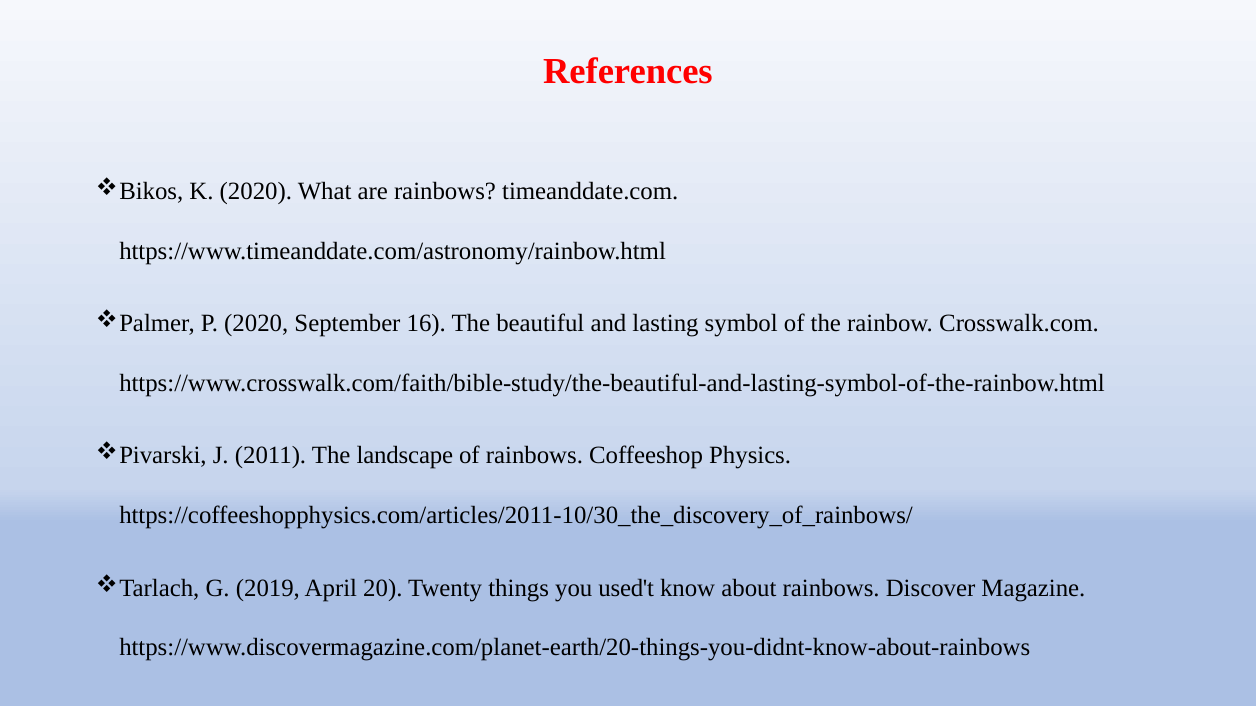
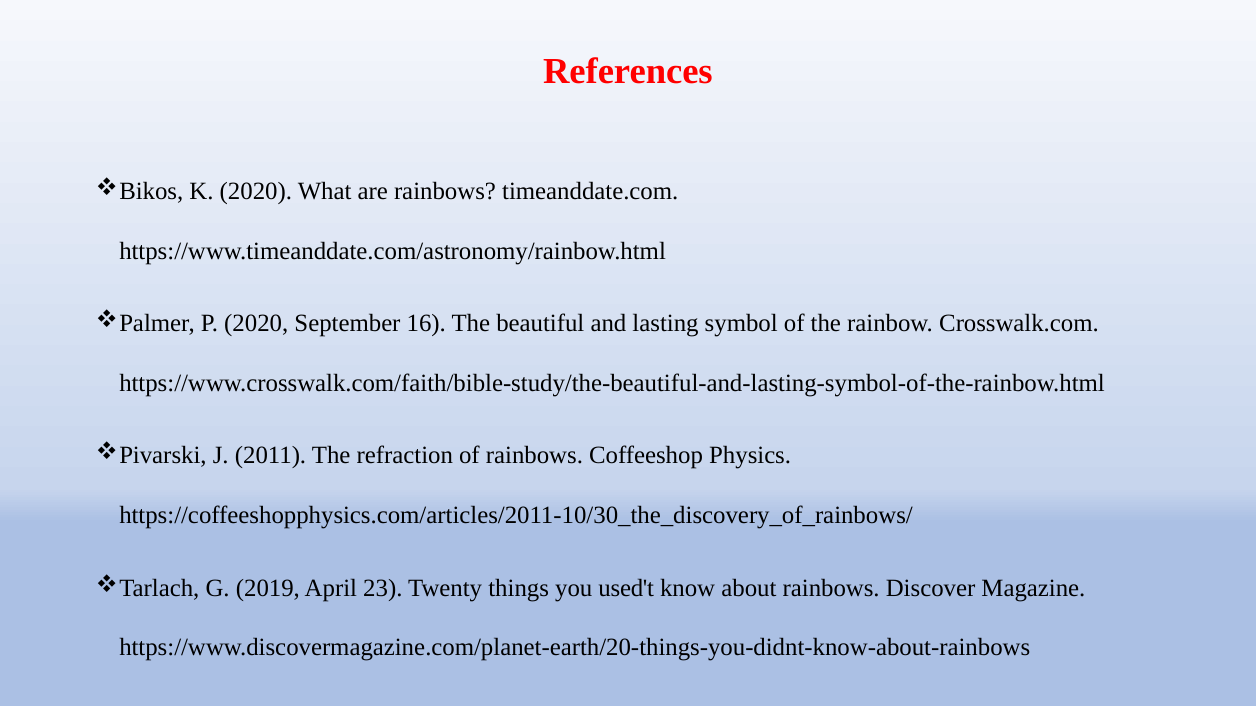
landscape: landscape -> refraction (405, 456)
20: 20 -> 23 (383, 588)
